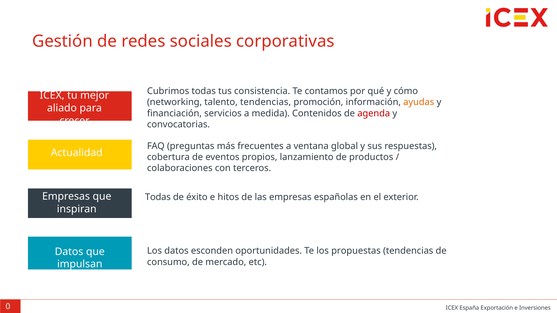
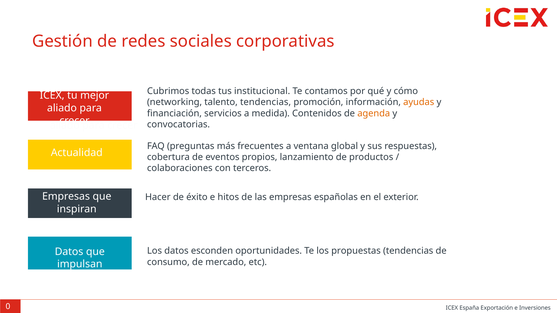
consistencia: consistencia -> institucional (262, 91)
agenda colour: red -> orange (374, 113)
Todas: Todas -> Hacer (158, 197)
